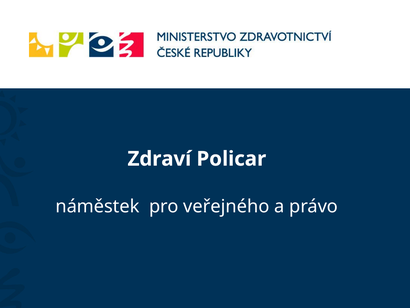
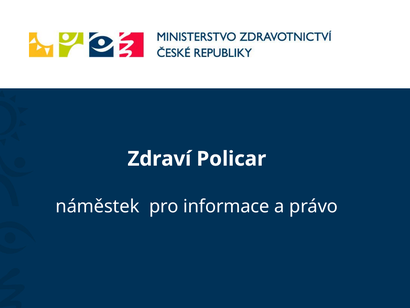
veřejného: veřejného -> informace (226, 206)
